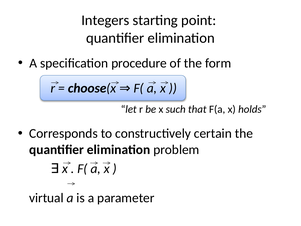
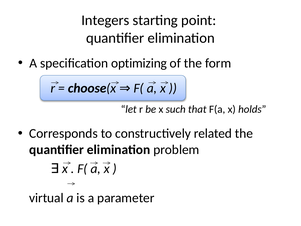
procedure: procedure -> optimizing (139, 63)
certain: certain -> related (213, 133)
